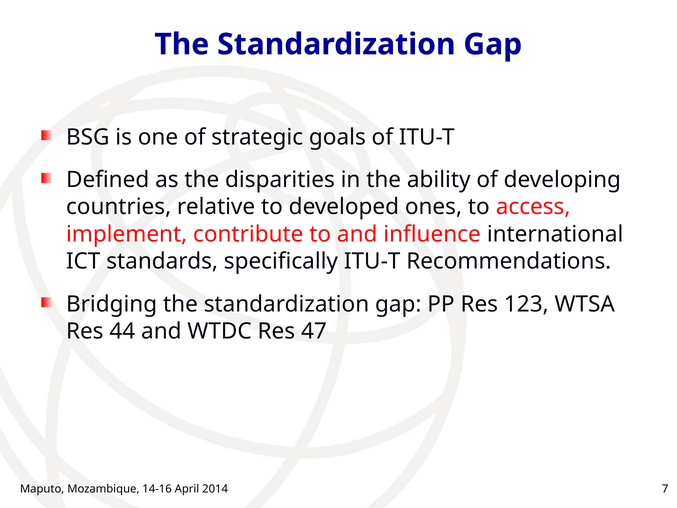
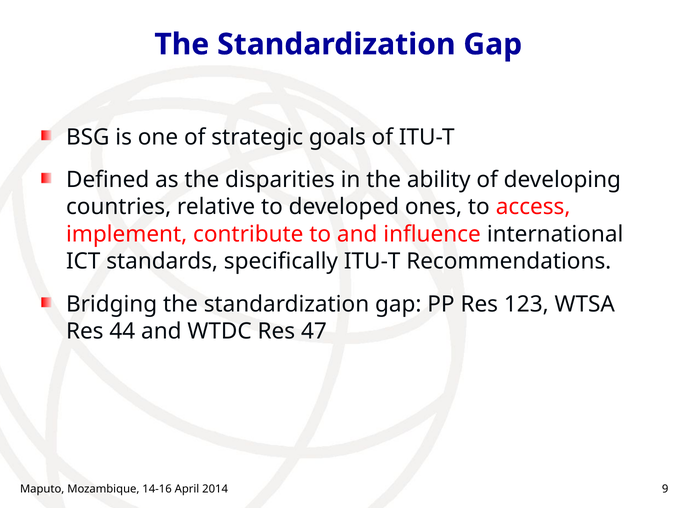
7: 7 -> 9 (665, 489)
